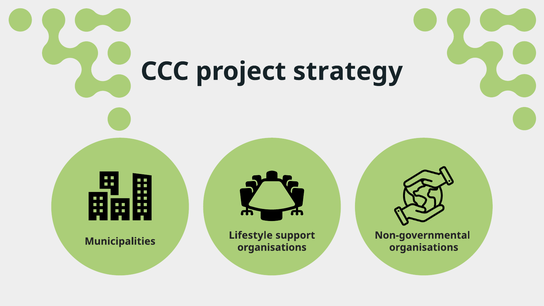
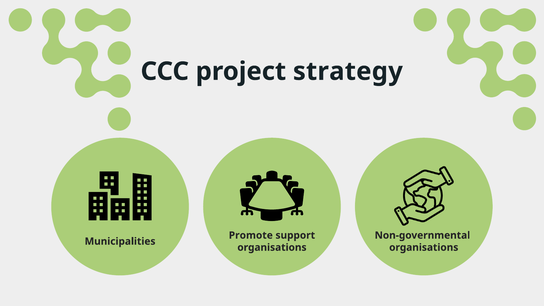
Lifestyle: Lifestyle -> Promote (251, 235)
